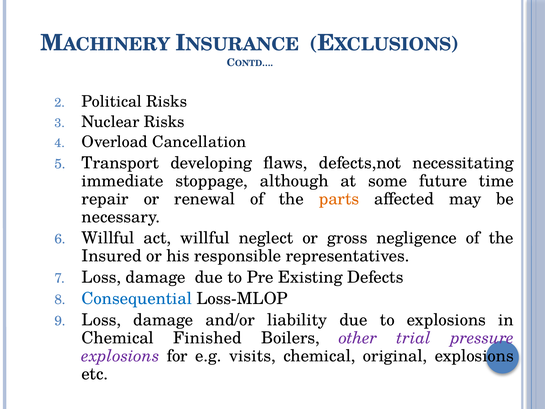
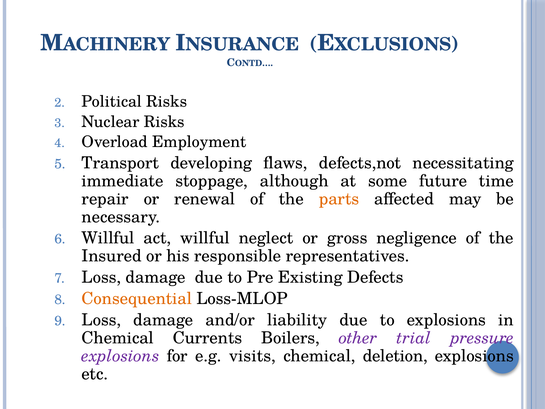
Cancellation: Cancellation -> Employment (199, 142)
Consequential colour: blue -> orange (137, 298)
Finished: Finished -> Currents (208, 338)
original: original -> deletion (395, 356)
